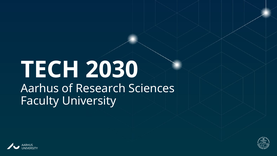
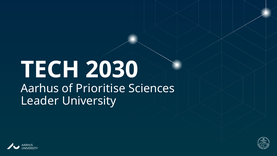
Research: Research -> Prioritise (101, 88)
Faculty: Faculty -> Leader (40, 101)
